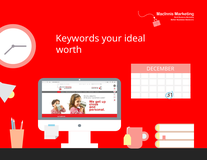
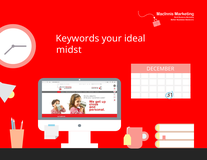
worth: worth -> midst (69, 50)
